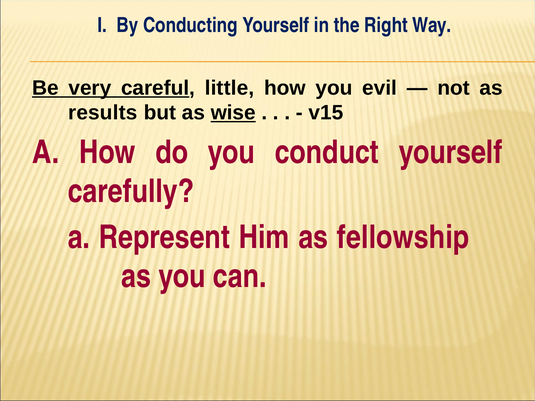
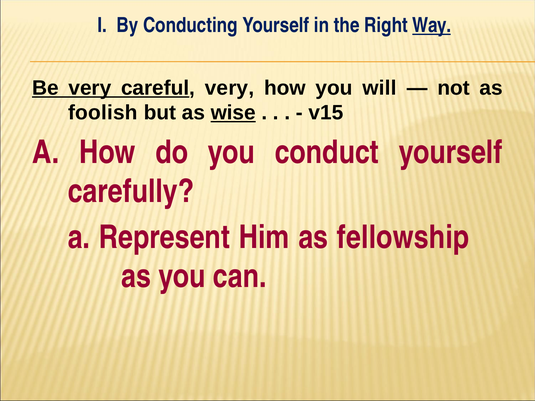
Way underline: none -> present (432, 25)
careful little: little -> very (229, 88)
evil: evil -> will (380, 88)
results: results -> foolish (103, 113)
